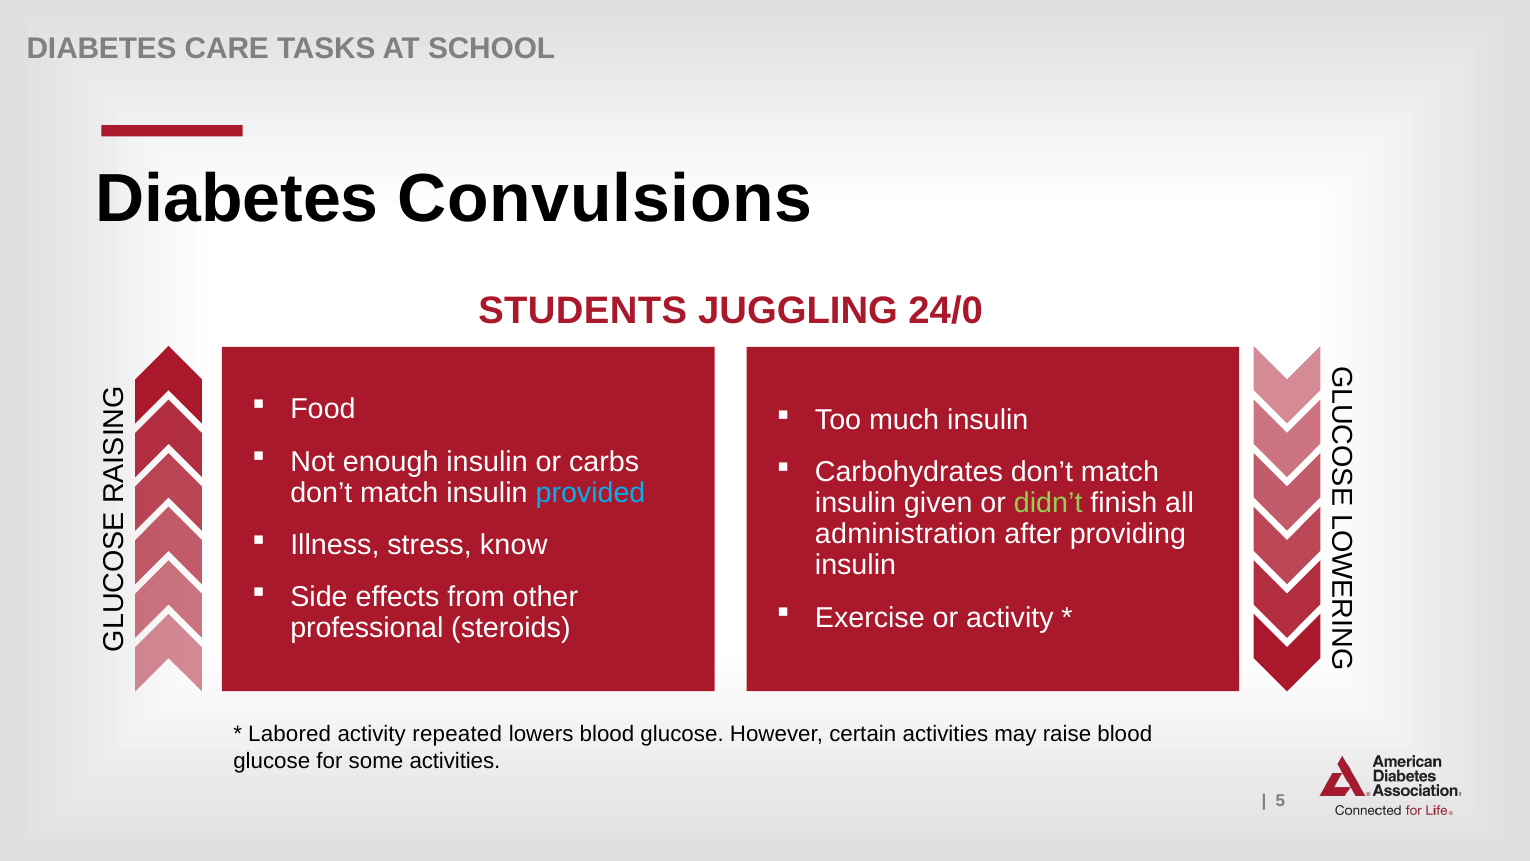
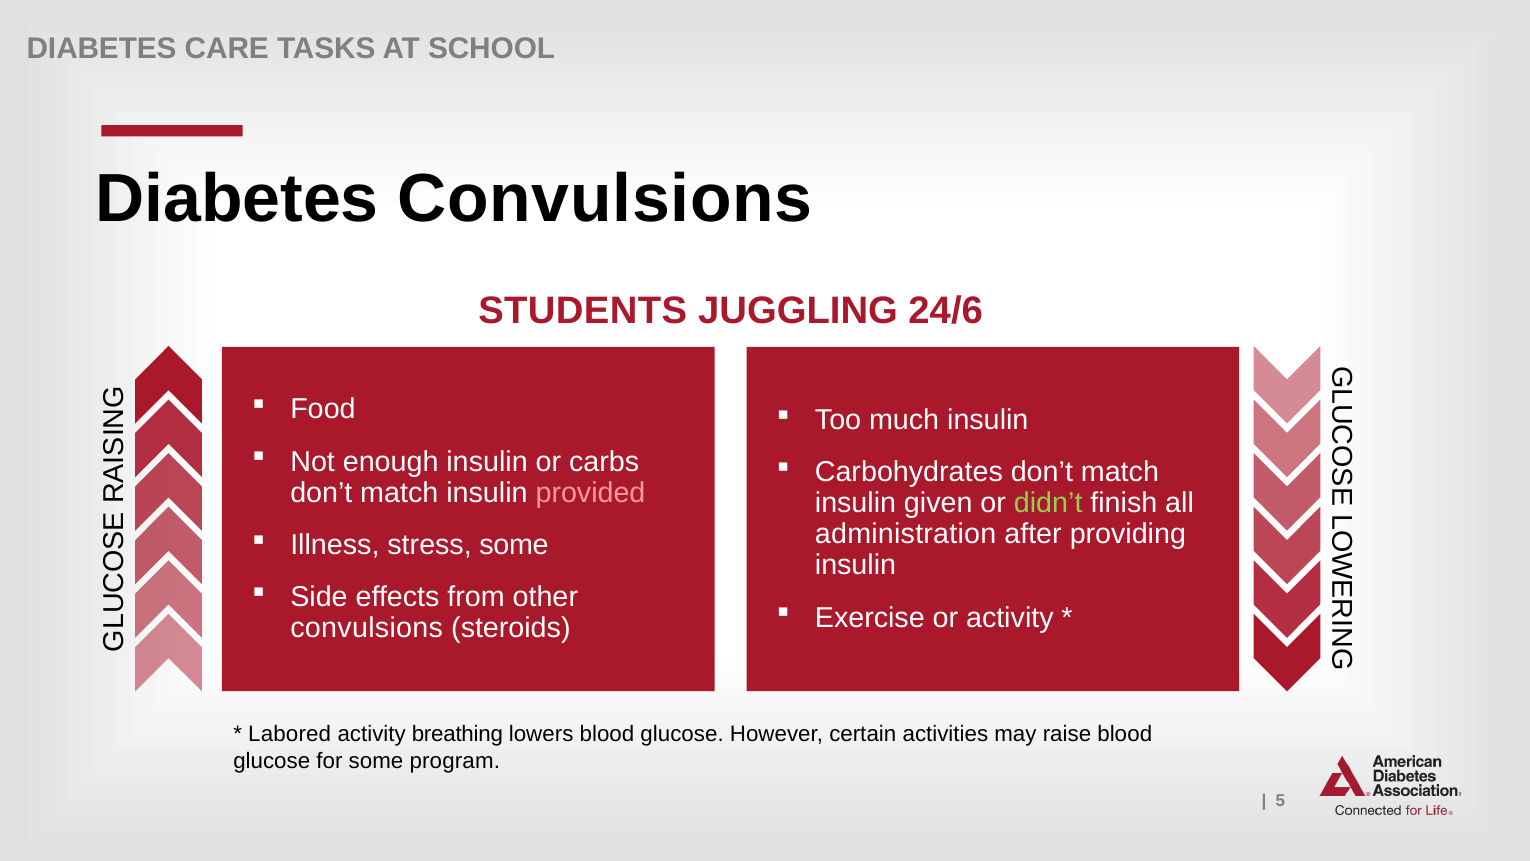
24/0: 24/0 -> 24/6 (946, 310)
provided colour: light blue -> pink (591, 493)
stress know: know -> some (514, 545)
professional: professional -> convulsions (367, 628)
repeated: repeated -> breathing (457, 734)
some activities: activities -> program (455, 761)
